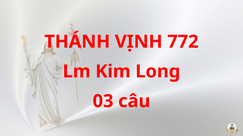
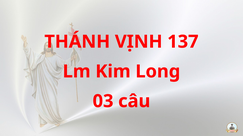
772: 772 -> 137 (183, 42)
